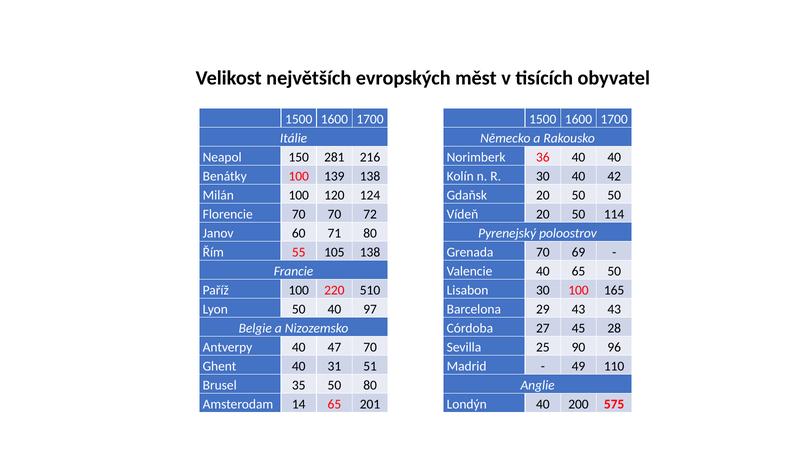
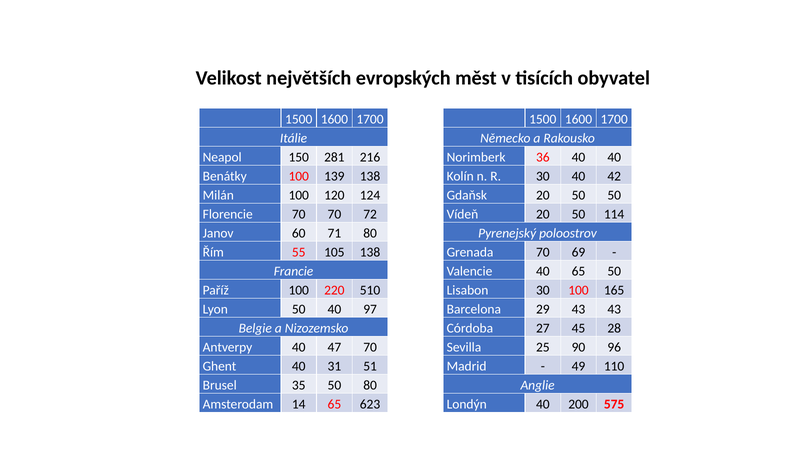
201: 201 -> 623 (370, 404)
